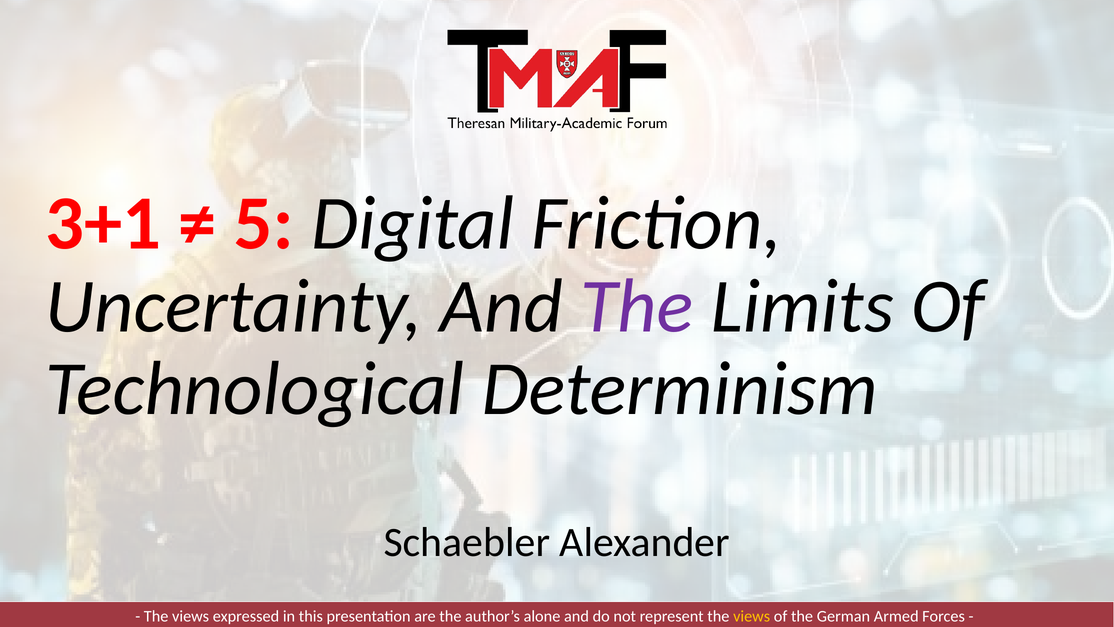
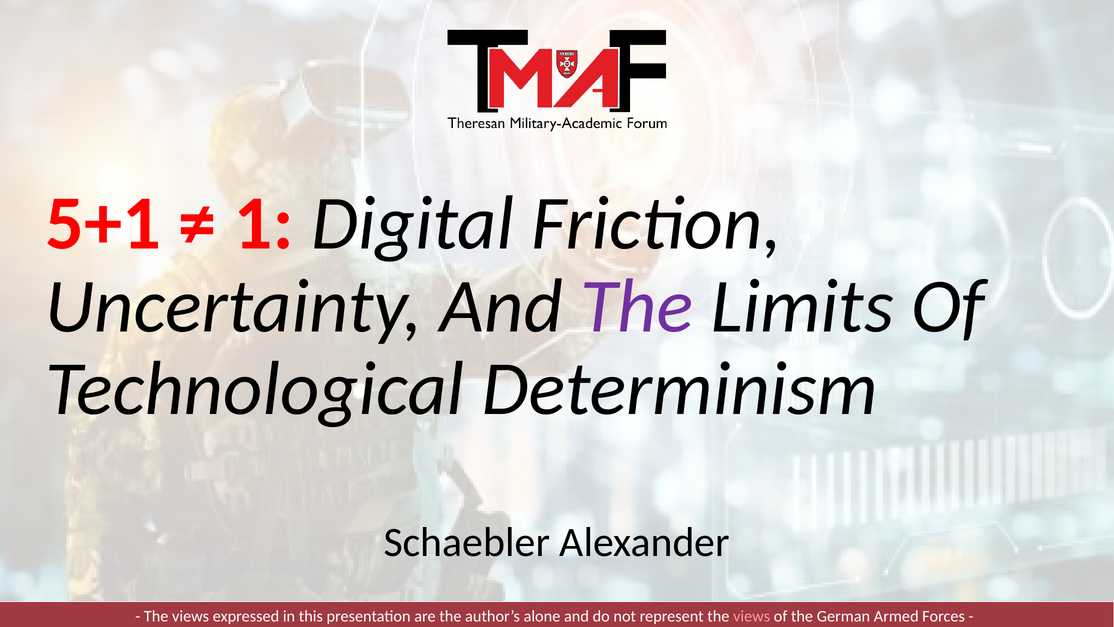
3+1: 3+1 -> 5+1 (103, 223)
5: 5 -> 1 (264, 223)
views colour: yellow -> pink (752, 616)
